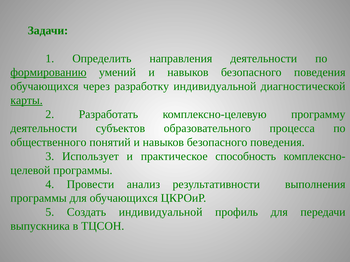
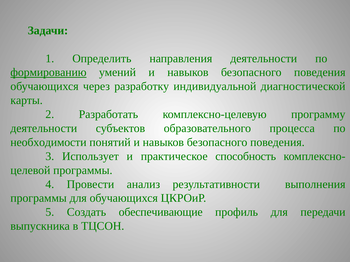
карты underline: present -> none (27, 101)
общественного: общественного -> необходимости (48, 143)
Создать индивидуальной: индивидуальной -> обеспечивающие (161, 213)
